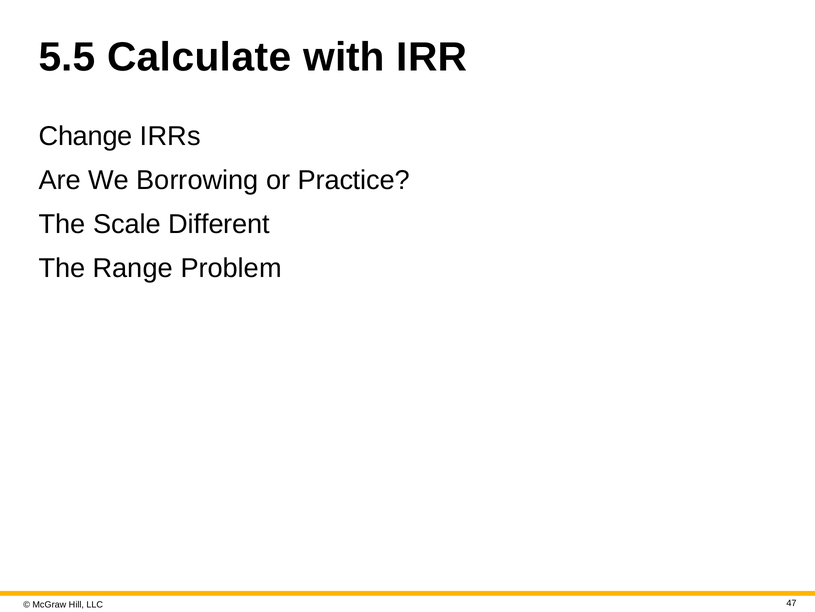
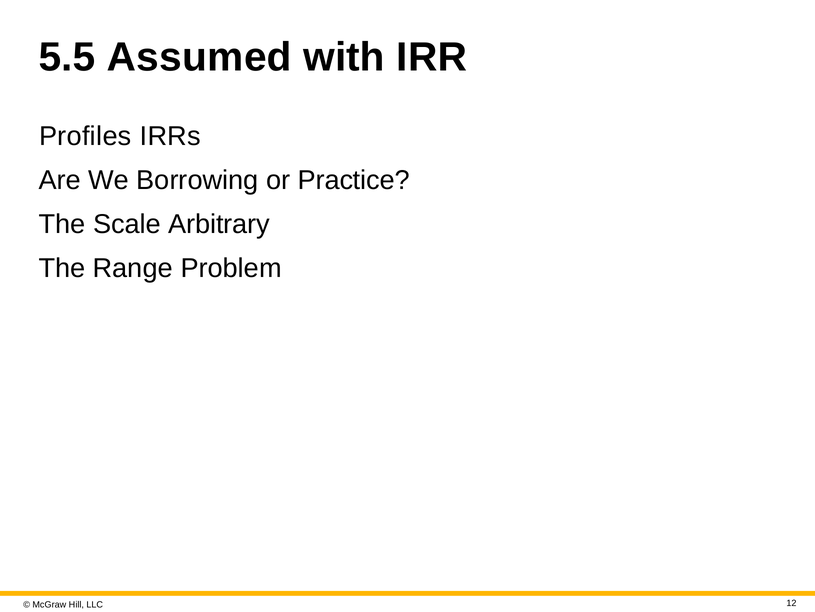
Calculate: Calculate -> Assumed (199, 57)
Change: Change -> Profiles (85, 136)
Different: Different -> Arbitrary (219, 224)
47: 47 -> 12 (791, 603)
